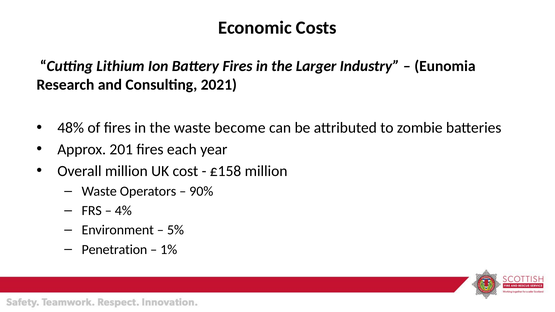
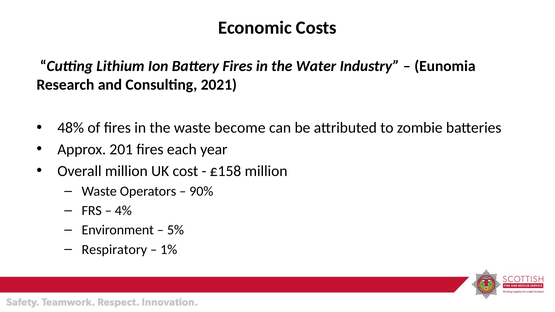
Larger: Larger -> Water (316, 66)
Penetration: Penetration -> Respiratory (114, 250)
